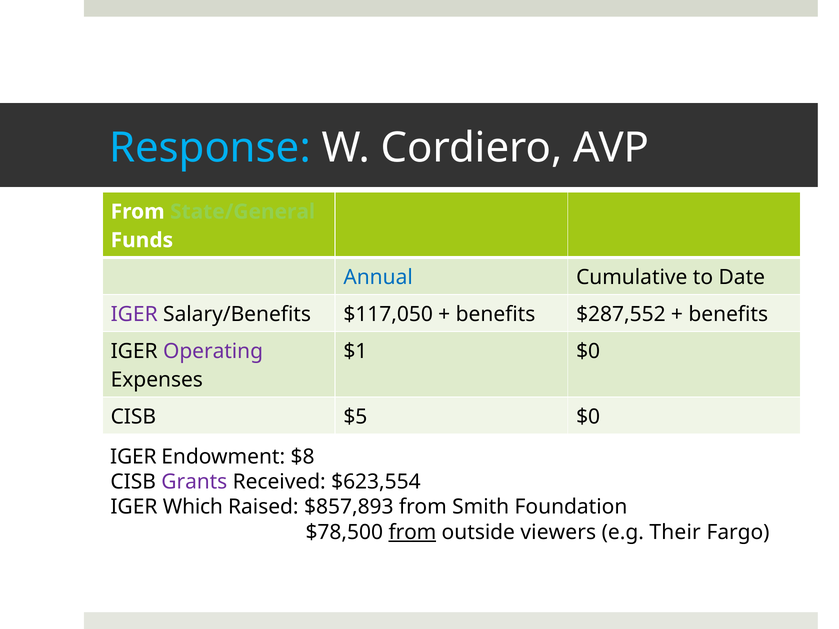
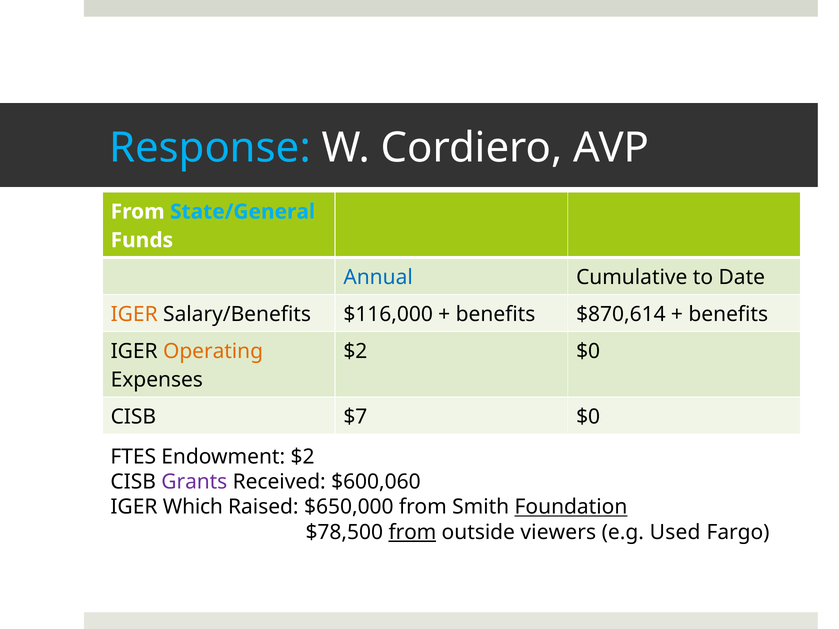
State/General colour: light green -> light blue (243, 212)
IGER colour: purple -> orange (134, 314)
$117,050: $117,050 -> $116,000 (388, 314)
$287,552: $287,552 -> $870,614 (621, 314)
Operating colour: purple -> orange (213, 351)
$1: $1 -> $2 (355, 351)
$5: $5 -> $7 (355, 417)
IGER: IGER -> FTES (133, 457)
Endowment $8: $8 -> $2 (303, 457)
$623,554: $623,554 -> $600,060 (376, 482)
$857,893: $857,893 -> $650,000 (349, 507)
Foundation underline: none -> present (571, 507)
Their: Their -> Used (675, 532)
